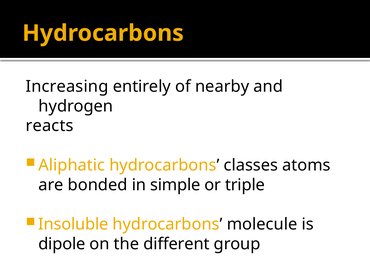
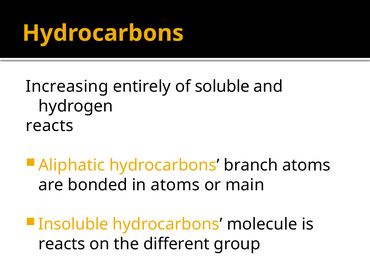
nearby: nearby -> soluble (222, 87)
classes: classes -> branch (251, 166)
in simple: simple -> atoms (175, 185)
triple: triple -> main (245, 185)
dipole: dipole -> reacts (62, 244)
